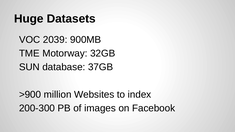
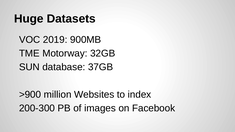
2039: 2039 -> 2019 (55, 40)
